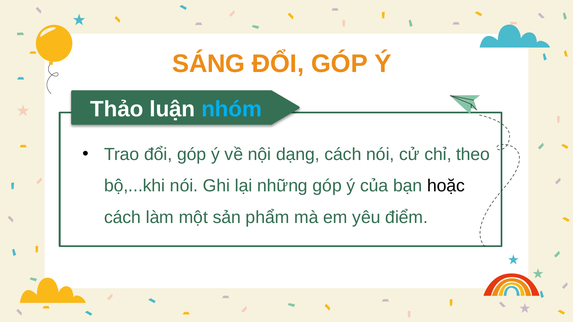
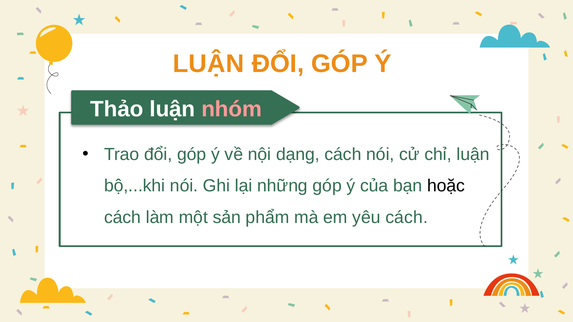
SÁNG: SÁNG -> LUẬN (208, 64)
nhóm colour: light blue -> pink (232, 109)
chỉ theo: theo -> luận (473, 155)
yêu điểm: điểm -> cách (407, 217)
